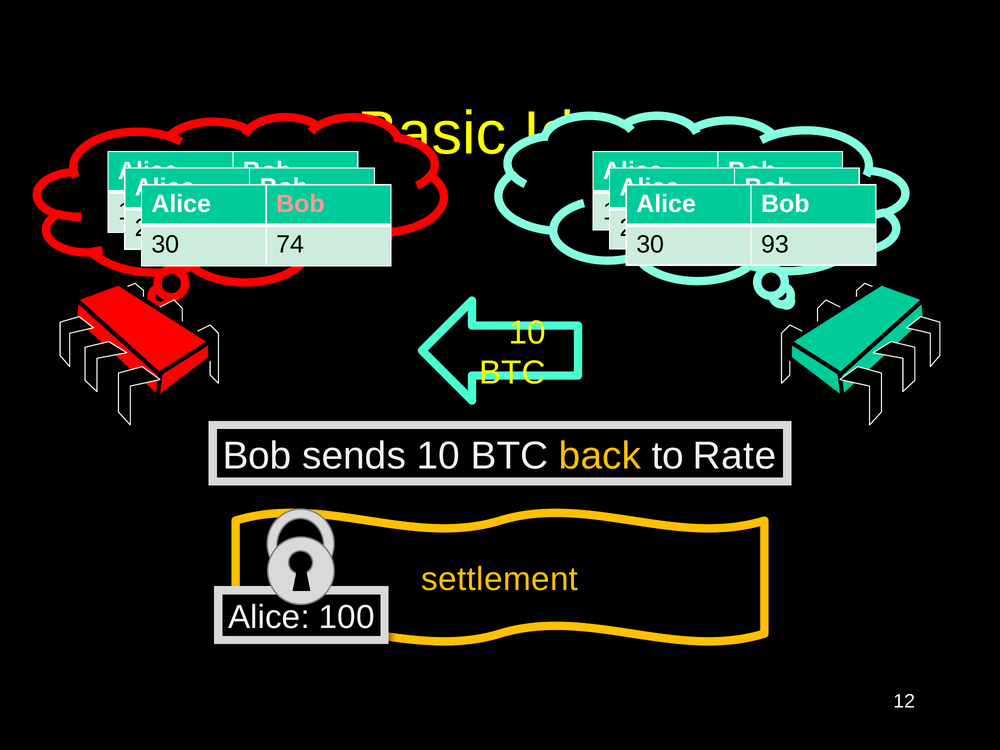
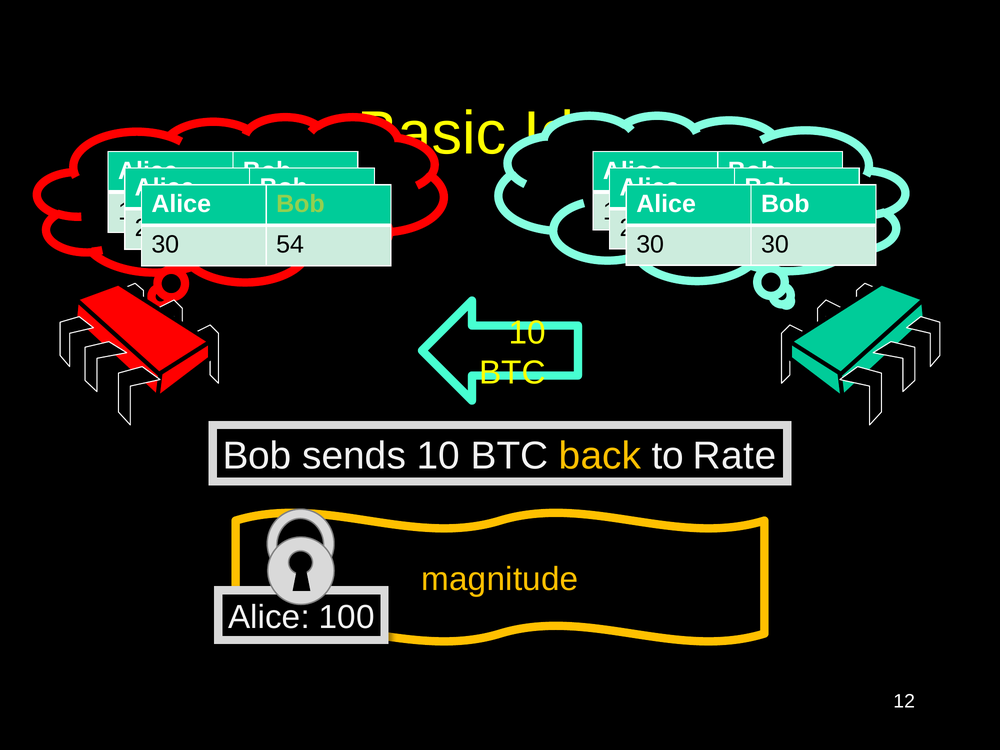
Bob colour: pink -> light green (300, 204)
74: 74 -> 54 (290, 245)
30 93: 93 -> 30 (775, 245)
settlement: settlement -> magnitude (500, 579)
